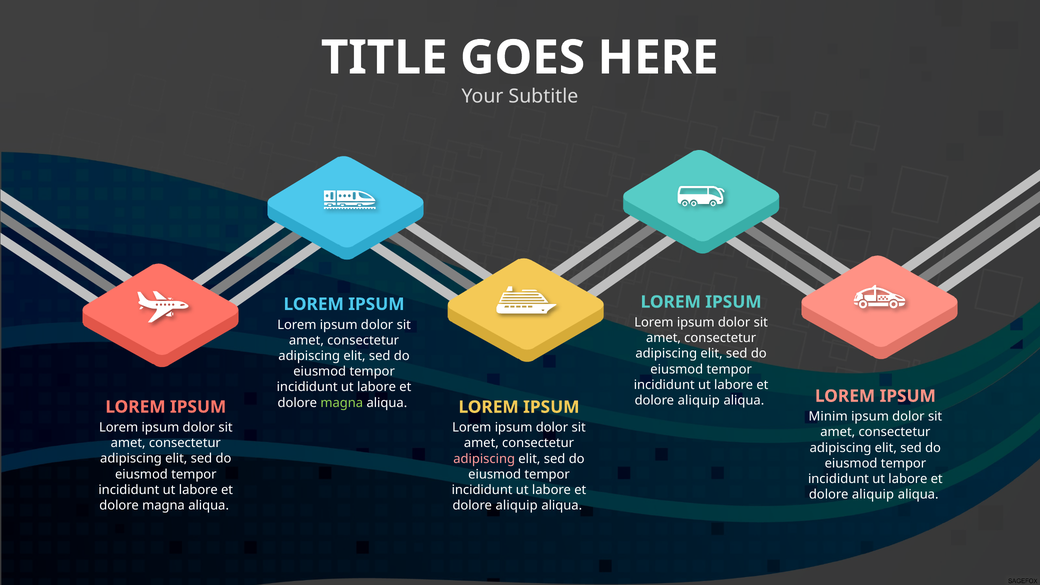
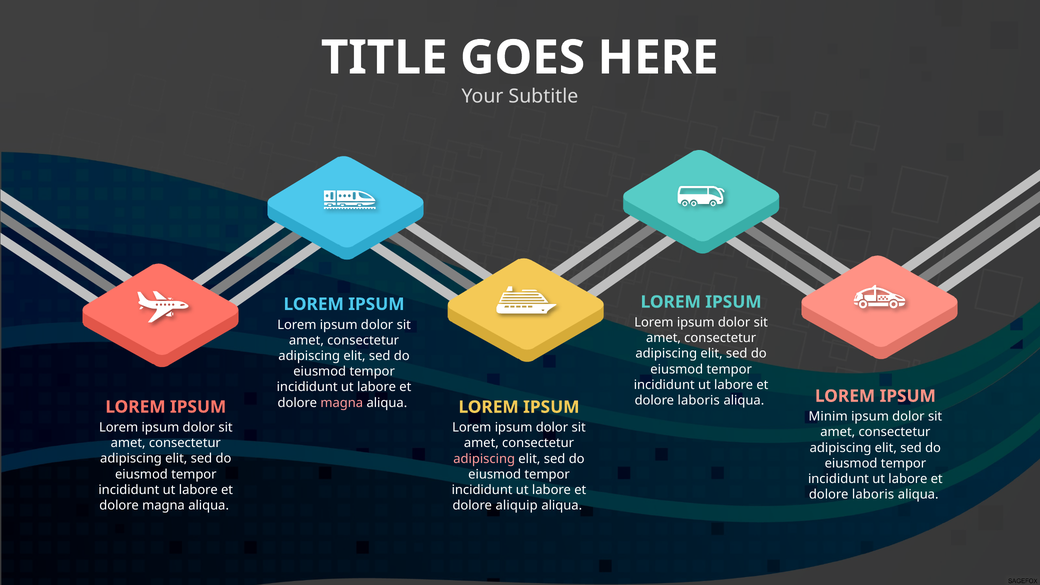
aliquip: aliquip -> laboris (699, 400)
magna colour: light green -> pink (342, 403)
aliquip: aliquip -> laboris (873, 495)
